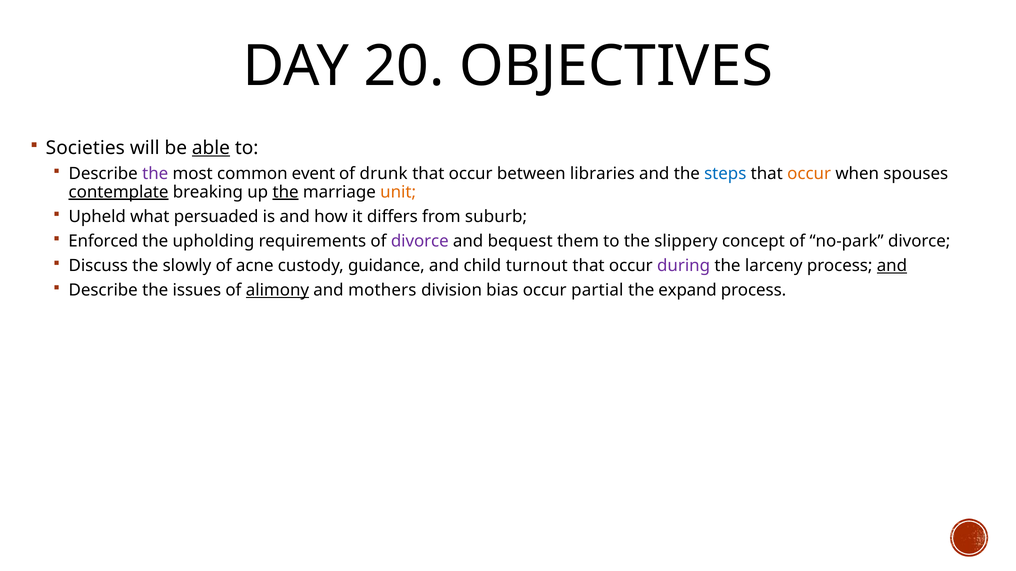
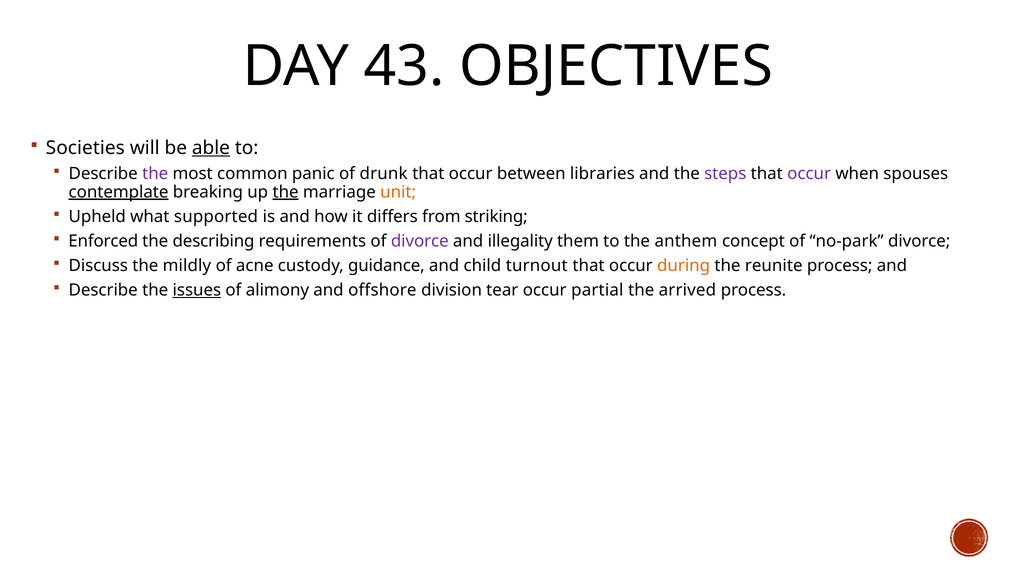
20: 20 -> 43 (404, 67)
event: event -> panic (313, 174)
steps colour: blue -> purple (725, 174)
occur colour: orange -> purple (809, 174)
persuaded: persuaded -> supported (216, 217)
suburb: suburb -> striking (496, 217)
upholding: upholding -> describing (214, 241)
bequest: bequest -> illegality (520, 241)
slippery: slippery -> anthem (686, 241)
slowly: slowly -> mildly (187, 266)
during colour: purple -> orange (684, 266)
larceny: larceny -> reunite (774, 266)
and underline: present -> none (892, 266)
issues underline: none -> present (197, 291)
alimony underline: present -> none (277, 291)
mothers: mothers -> offshore (382, 291)
bias: bias -> tear (502, 291)
expand: expand -> arrived (687, 291)
